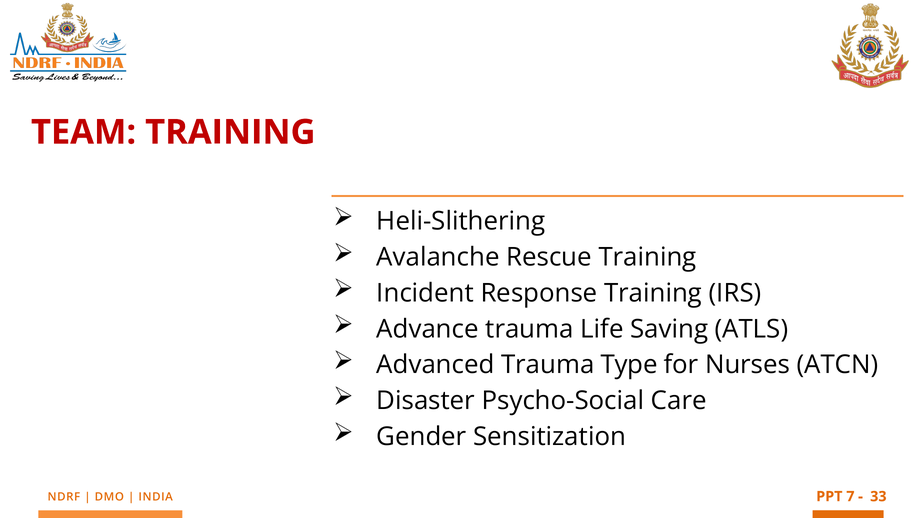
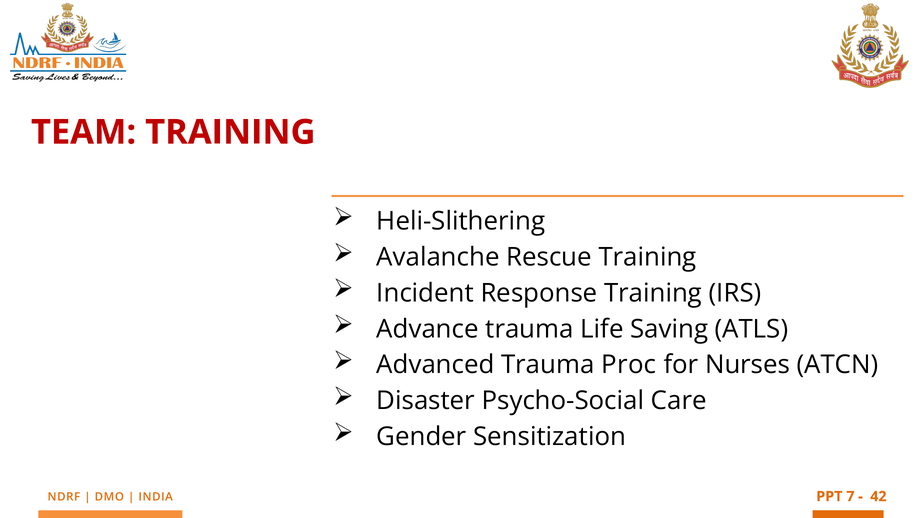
Type: Type -> Proc (629, 365)
33: 33 -> 42 (878, 496)
